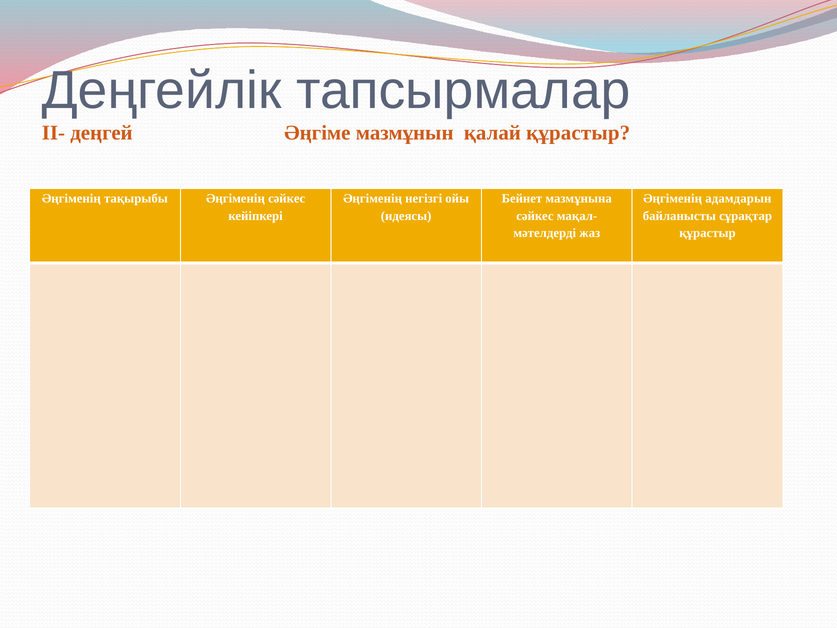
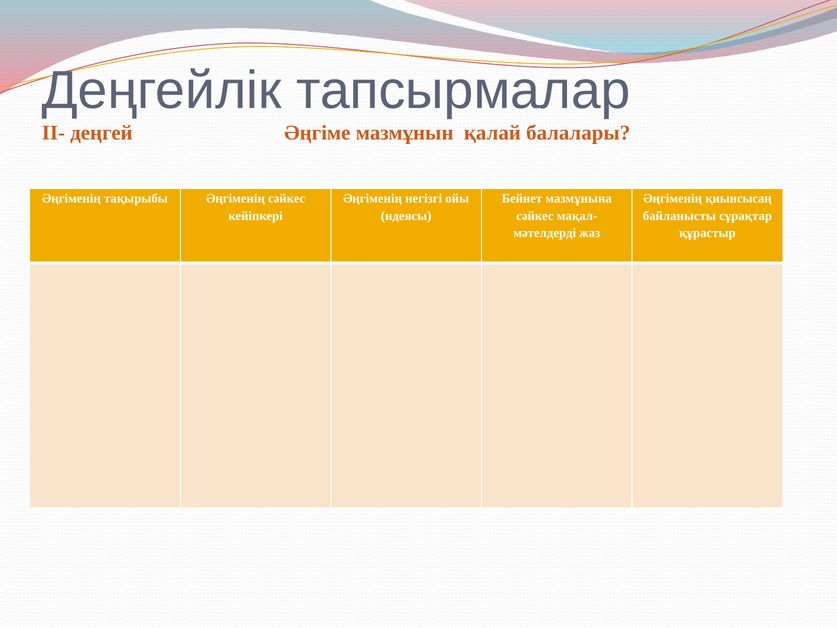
қалай құрастыр: құрастыр -> балалары (578, 133)
адамдарын: адамдарын -> қиынсысаң (738, 199)
